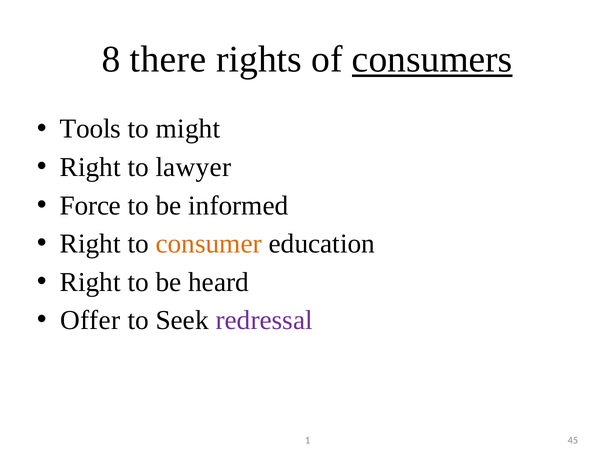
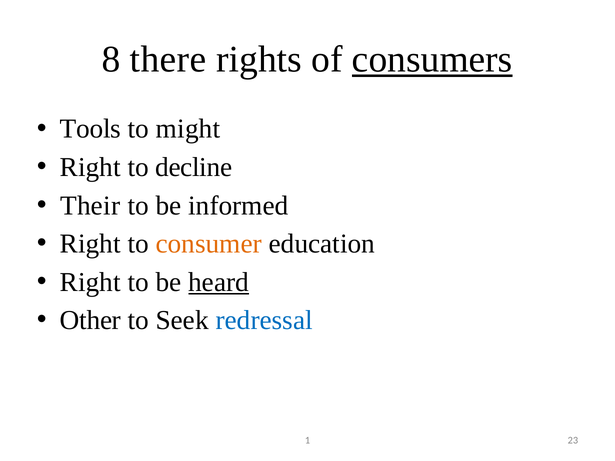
lawyer: lawyer -> decline (194, 167)
Force: Force -> Their (90, 206)
heard underline: none -> present (219, 282)
Offer: Offer -> Other (90, 321)
redressal colour: purple -> blue (264, 321)
45: 45 -> 23 (573, 440)
